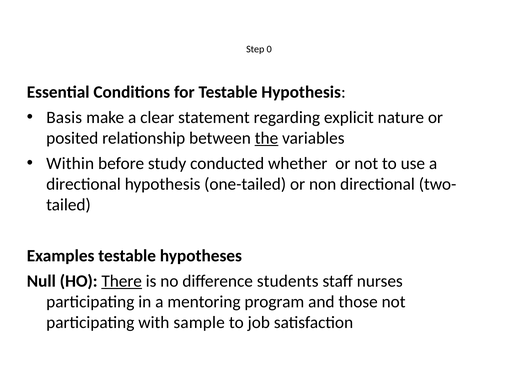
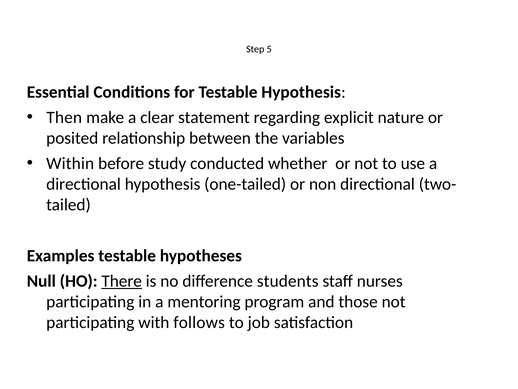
0: 0 -> 5 (269, 49)
Basis: Basis -> Then (64, 117)
the underline: present -> none (266, 138)
sample: sample -> follows (199, 322)
